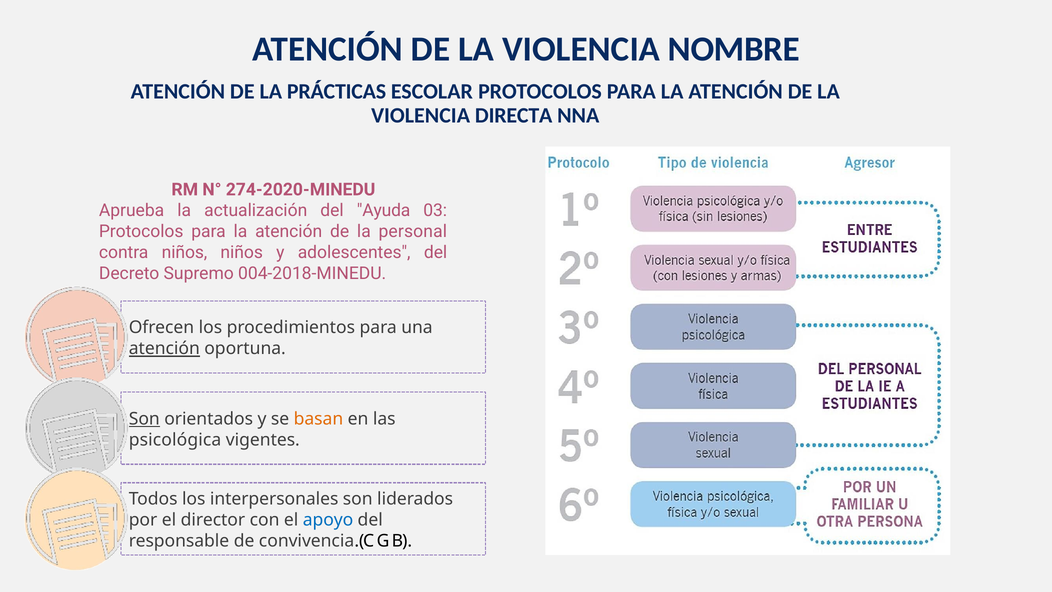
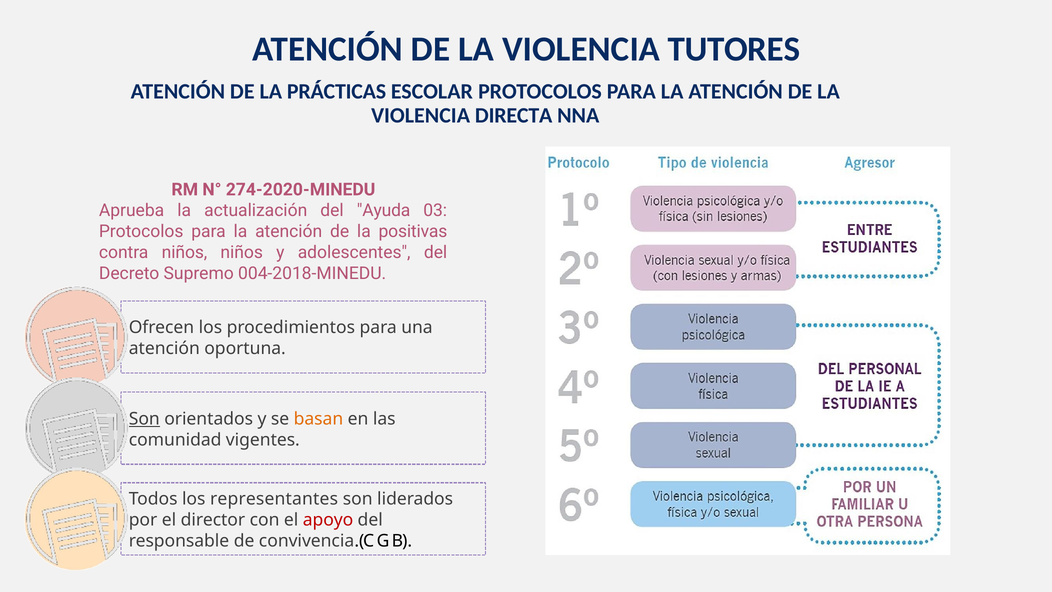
NOMBRE: NOMBRE -> TUTORES (734, 49)
personal: personal -> positivas (413, 232)
atención underline: present -> none (164, 349)
psicológica: psicológica -> comunidad (175, 440)
interpersonales: interpersonales -> representantes (274, 499)
apoyo colour: blue -> red (328, 520)
